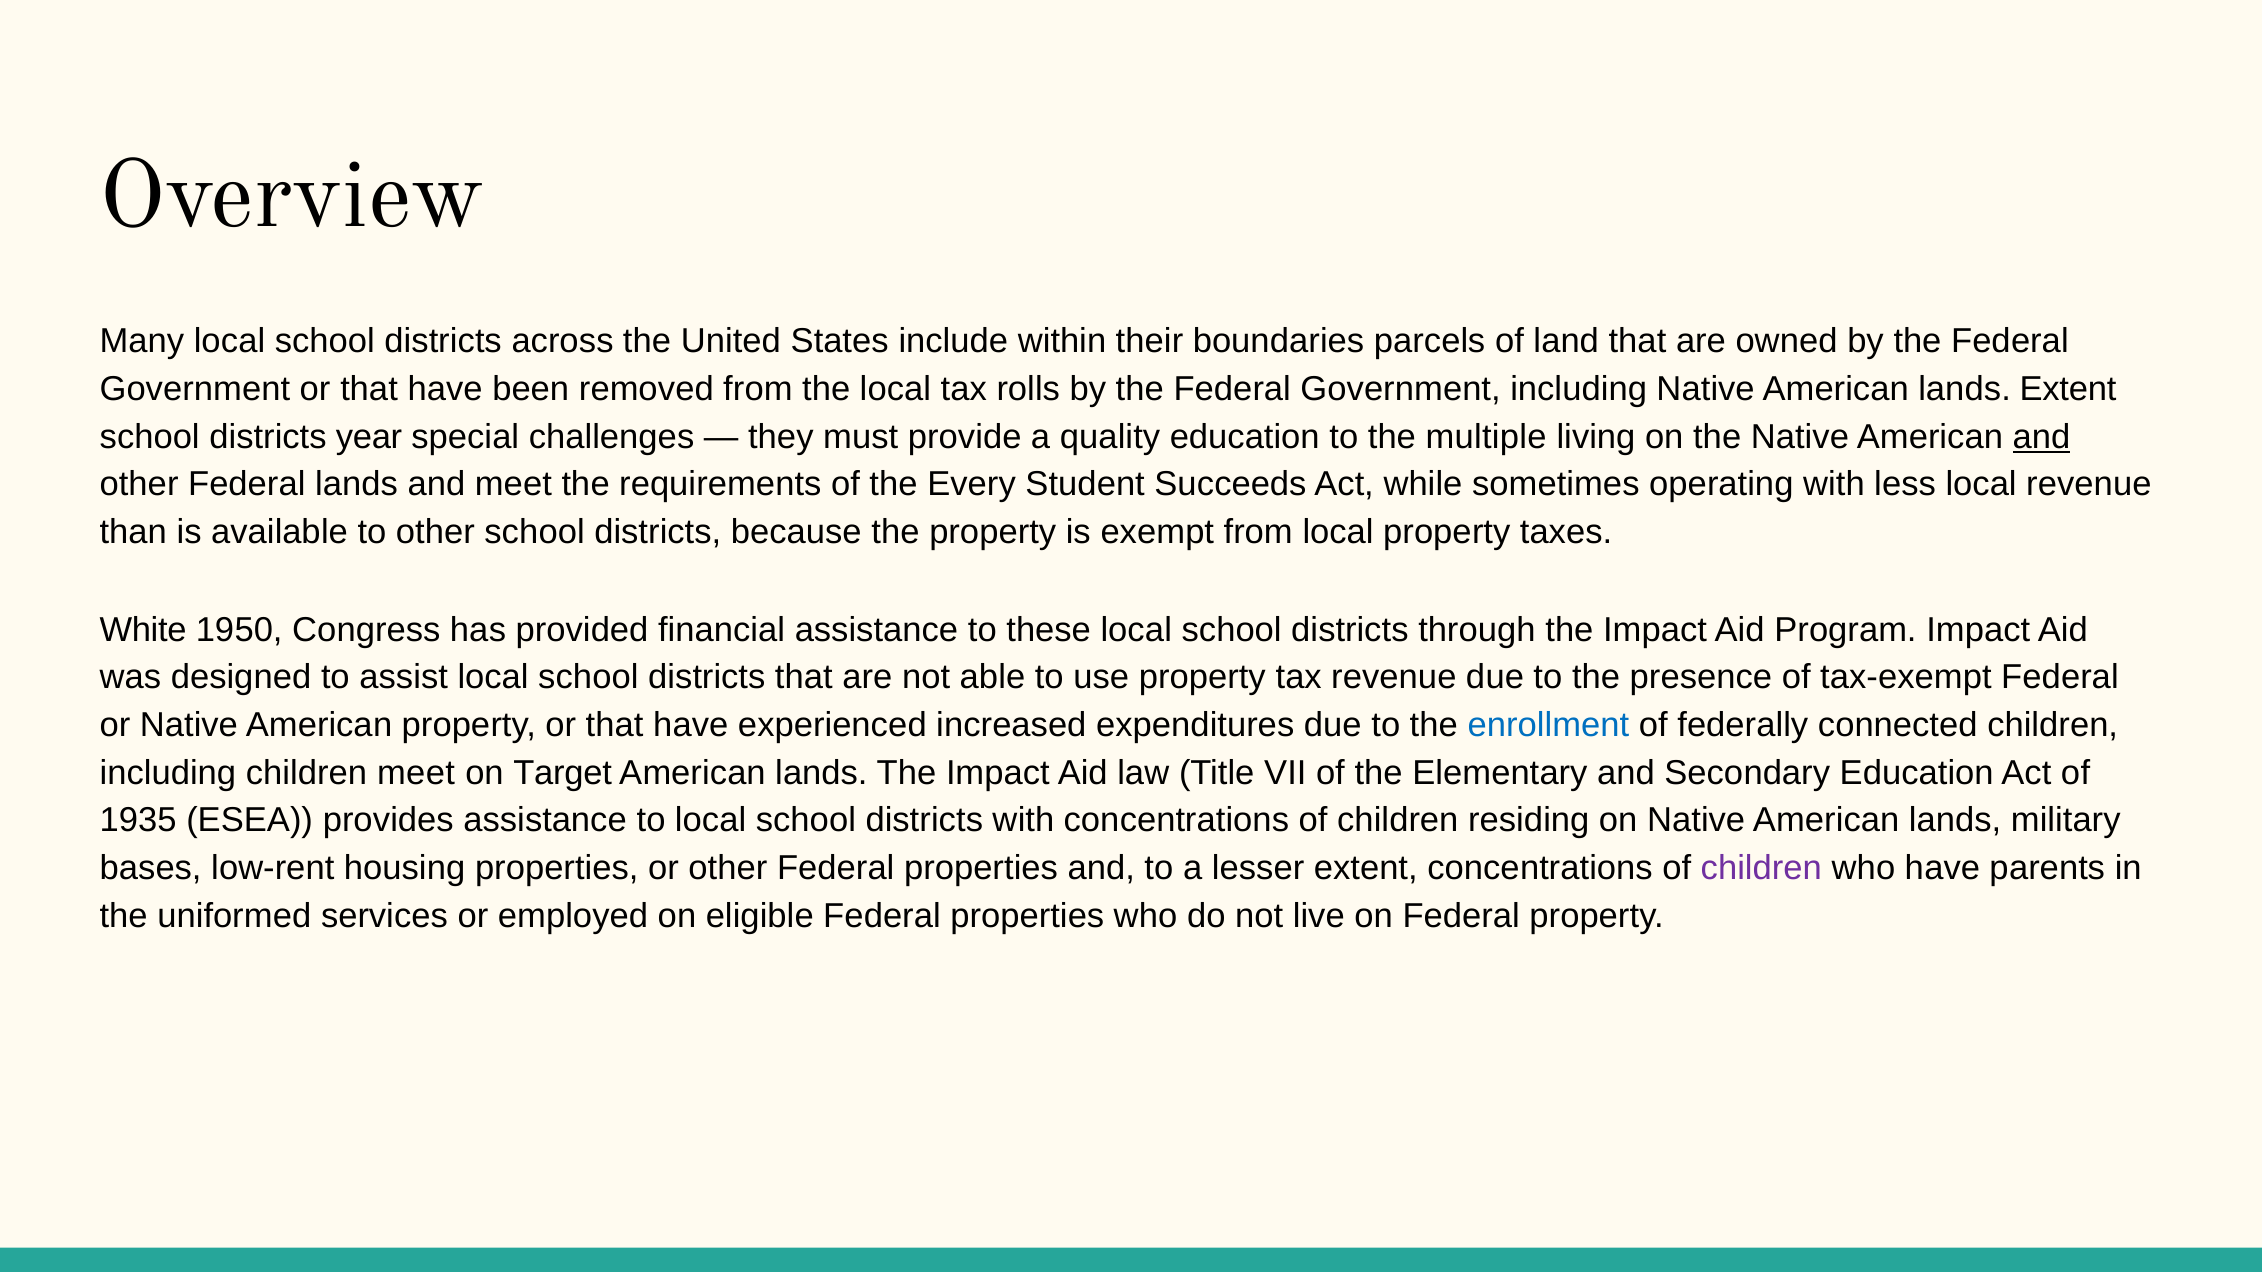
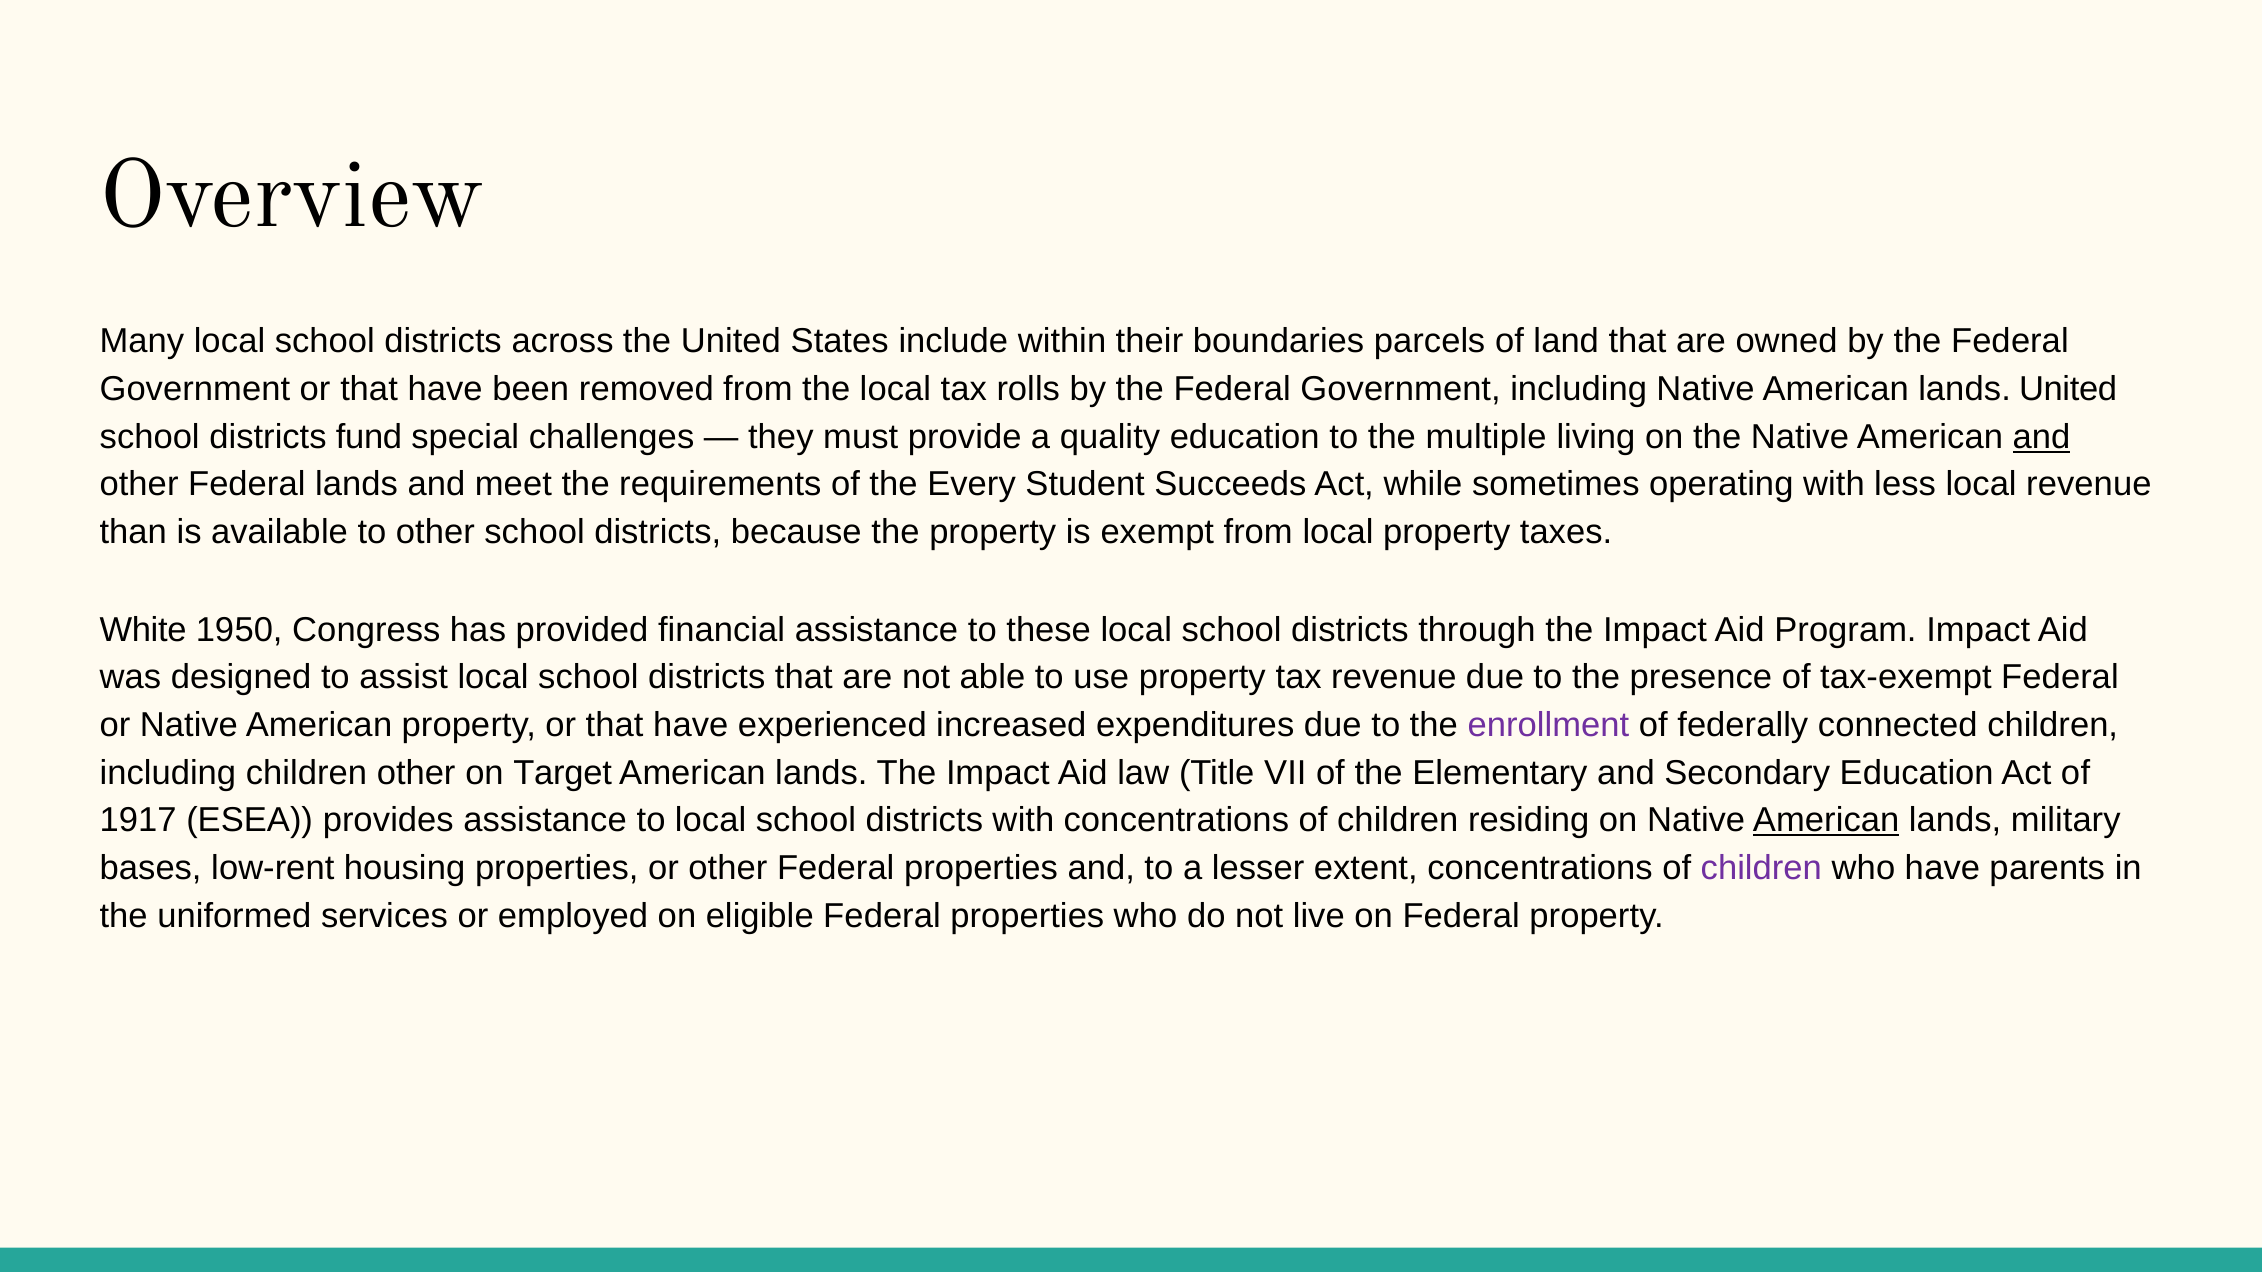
lands Extent: Extent -> United (2068, 389)
year: year -> fund (369, 437)
enrollment colour: blue -> purple (1548, 725)
children meet: meet -> other (416, 773)
1935: 1935 -> 1917 (138, 821)
American underline: none -> present (1826, 821)
